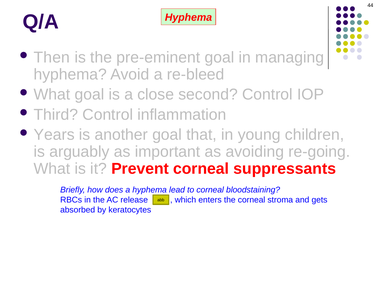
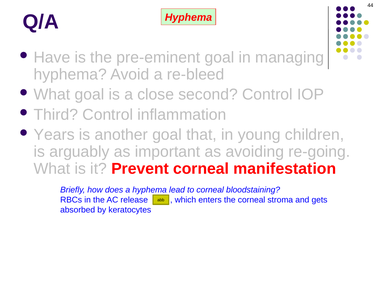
Then: Then -> Have (52, 57)
suppressants: suppressants -> manifestation (285, 169)
